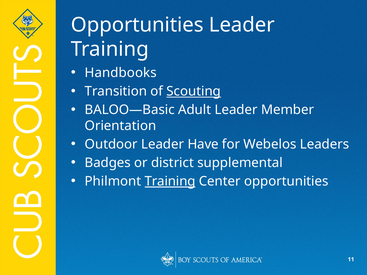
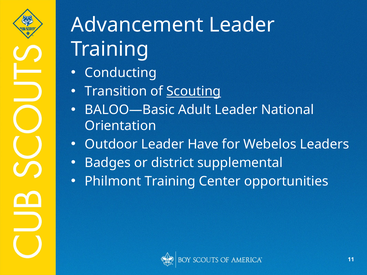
Opportunities: Opportunities -> Advancement (137, 25)
Handbooks: Handbooks -> Conducting (121, 73)
Member: Member -> National (288, 110)
Training underline: present -> none (170, 181)
